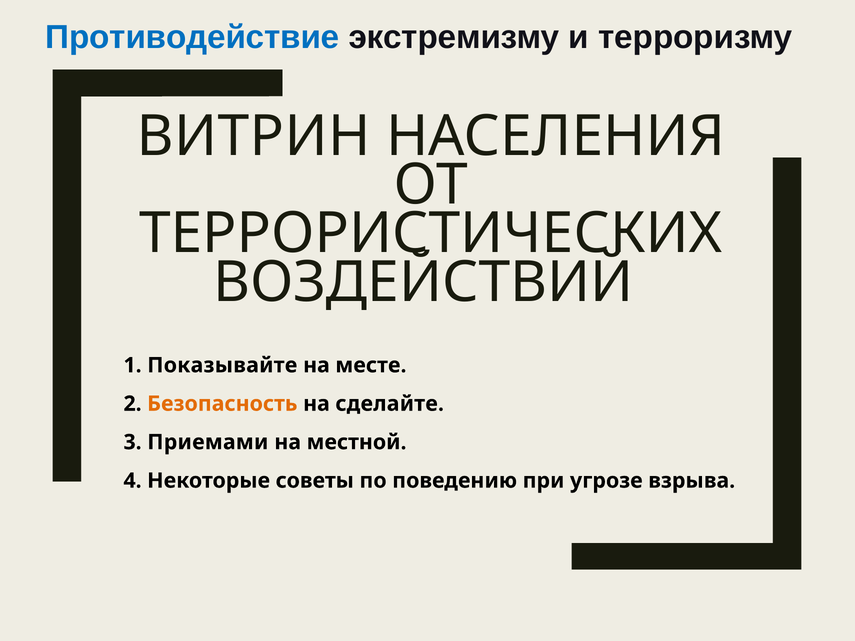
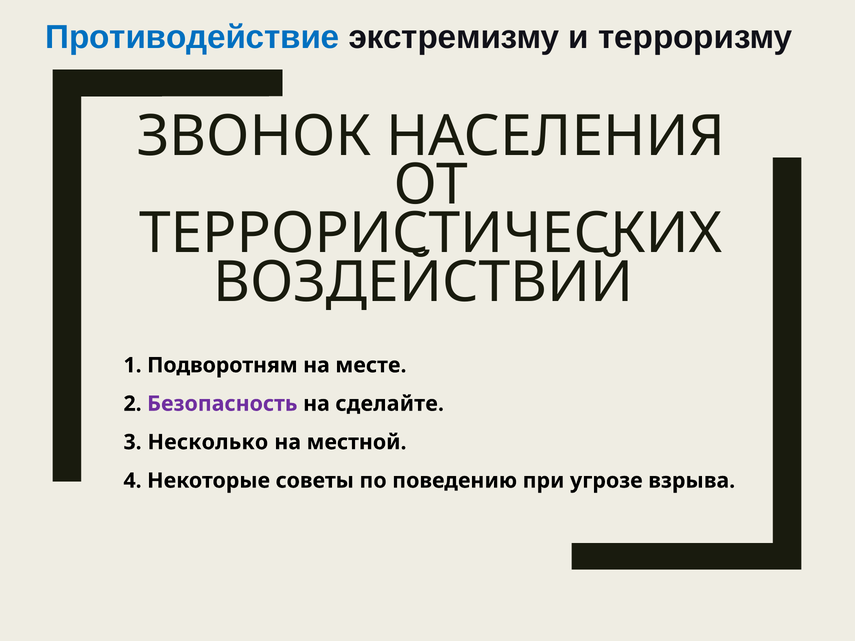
ВИТРИН: ВИТРИН -> ЗВОНОК (254, 136)
Показывайте: Показывайте -> Подворотням (222, 365)
Безопасность colour: orange -> purple (222, 404)
Приемами: Приемами -> Несколько (208, 442)
